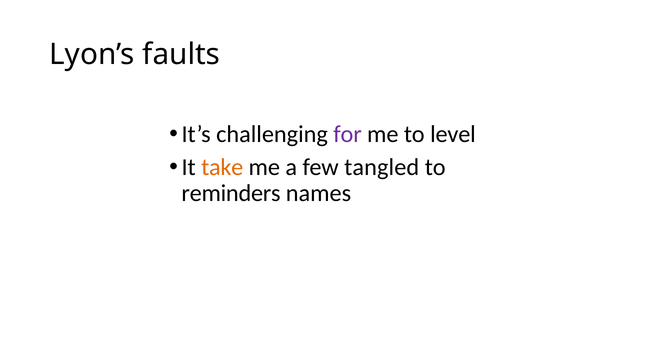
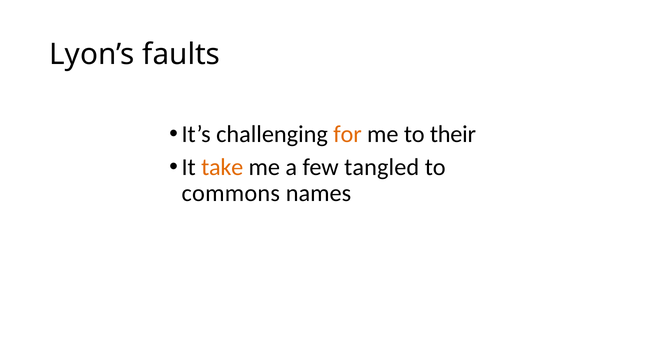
for colour: purple -> orange (348, 134)
level: level -> their (453, 134)
reminders: reminders -> commons (231, 194)
